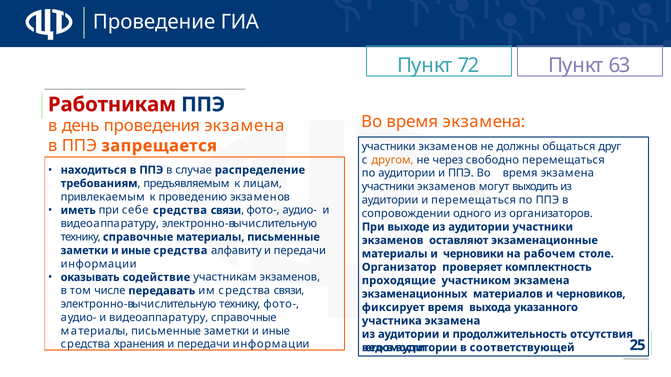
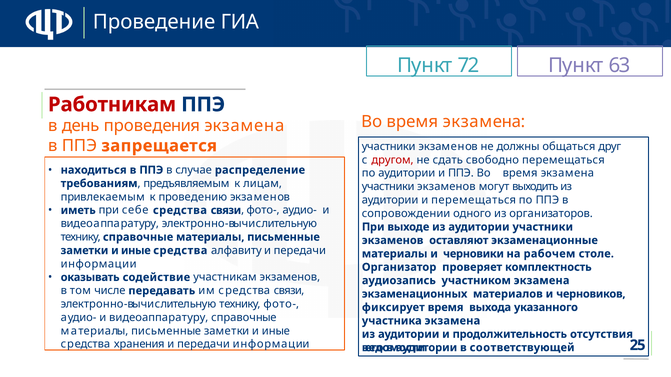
другом colour: orange -> red (393, 160)
через: через -> сдать (448, 160)
проходящие: проходящие -> аудиозапись (399, 281)
